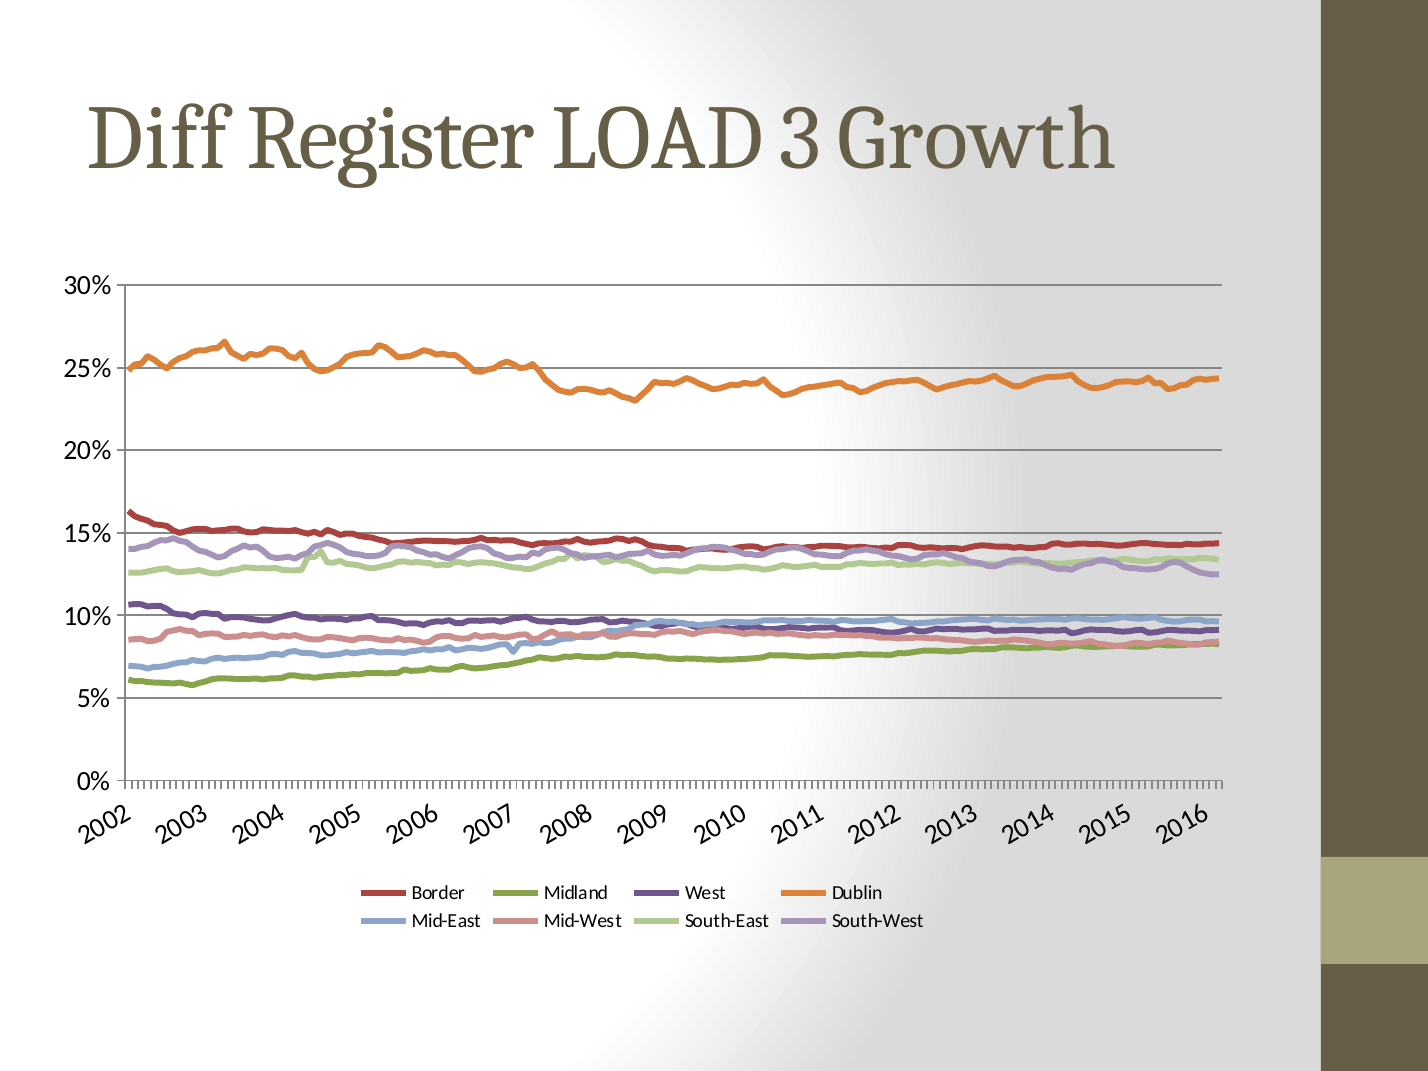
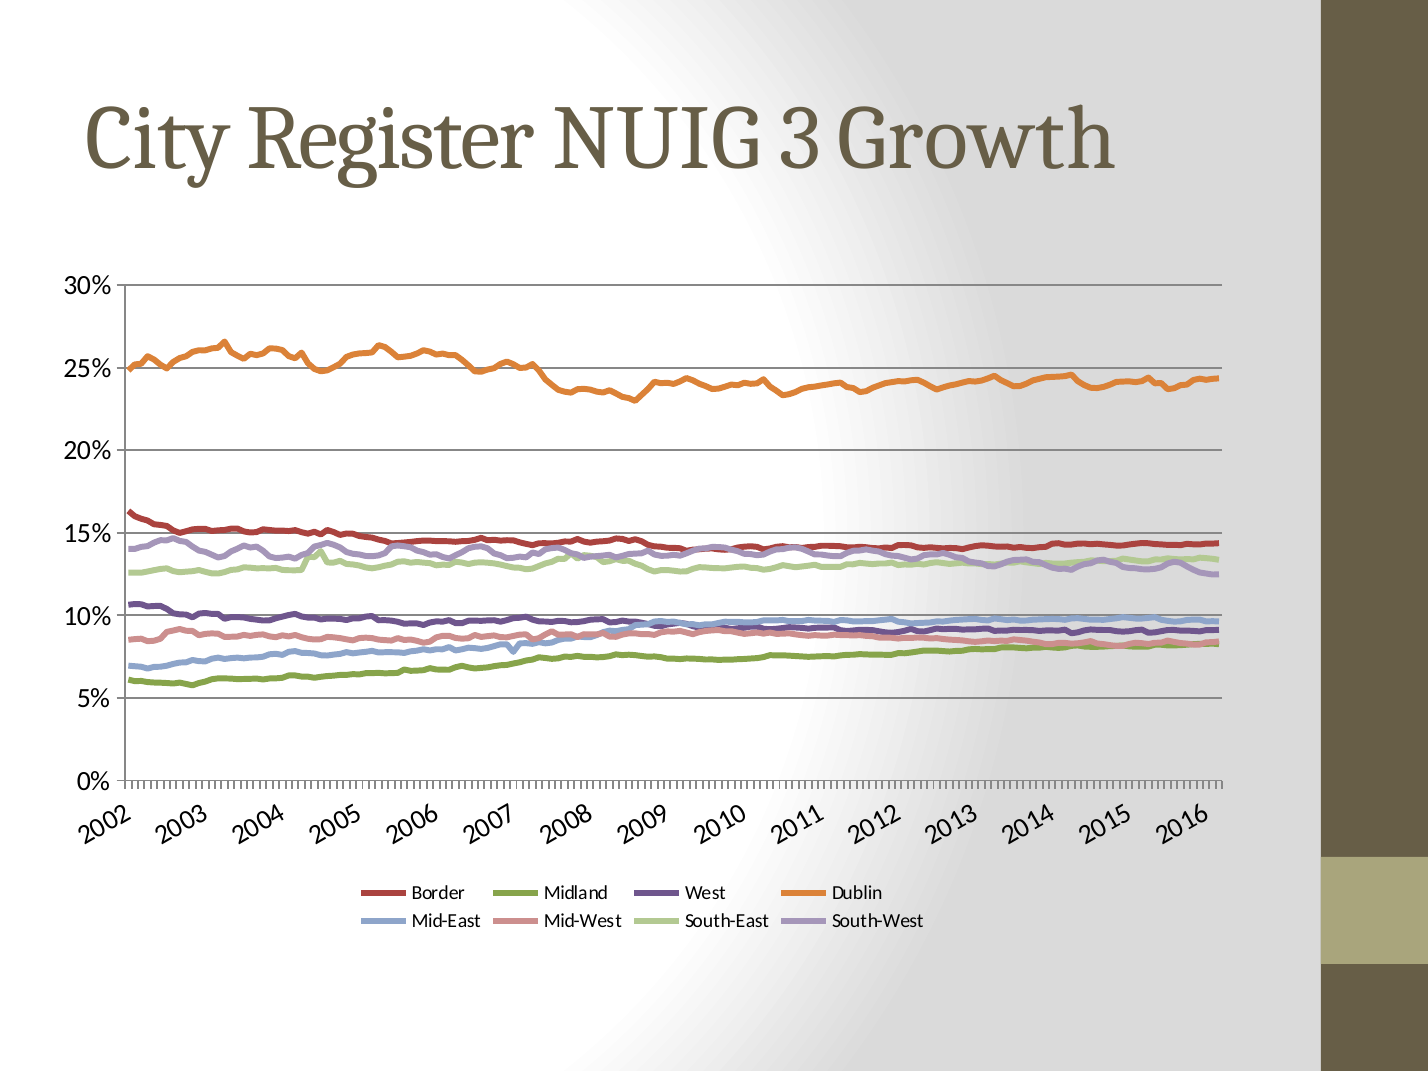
Diff: Diff -> City (158, 138)
LOAD: LOAD -> NUIG (657, 138)
